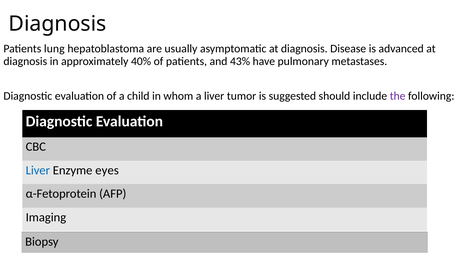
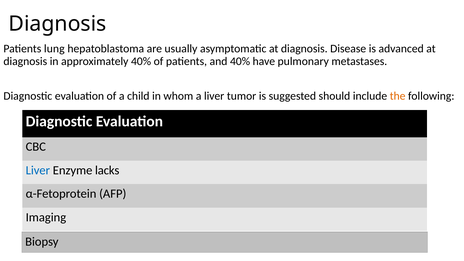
and 43%: 43% -> 40% (240, 61)
the colour: purple -> orange (398, 96)
eyes: eyes -> lacks (107, 170)
